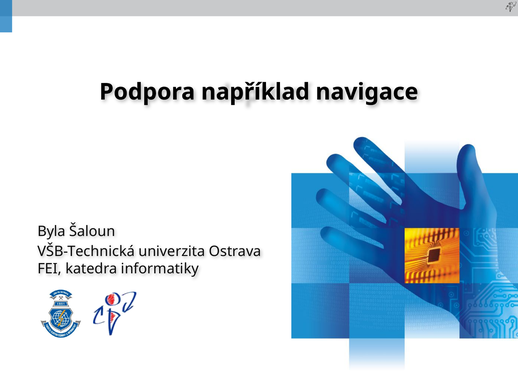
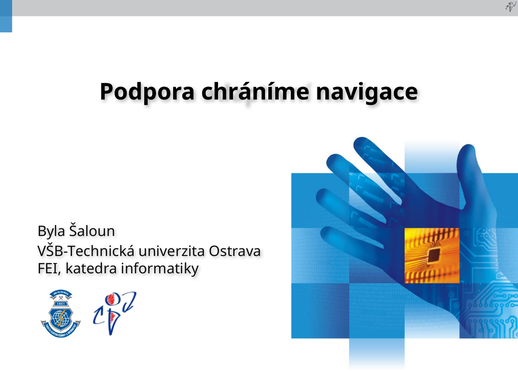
například: například -> chráníme (255, 92)
